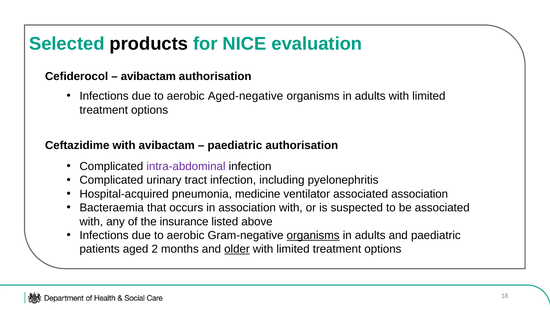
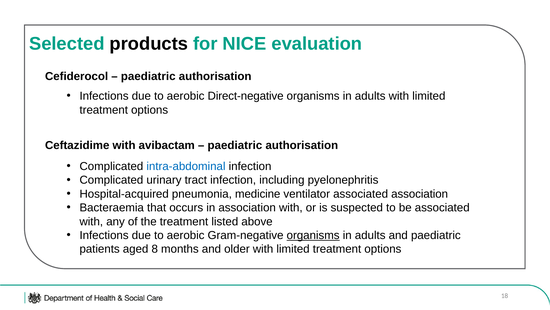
avibactam: avibactam -> paediatric (148, 76)
Aged-negative: Aged-negative -> Direct-negative (246, 96)
intra-abdominal colour: purple -> blue (186, 166)
the insurance: insurance -> treatment (184, 221)
2: 2 -> 8 (155, 249)
older underline: present -> none (237, 249)
